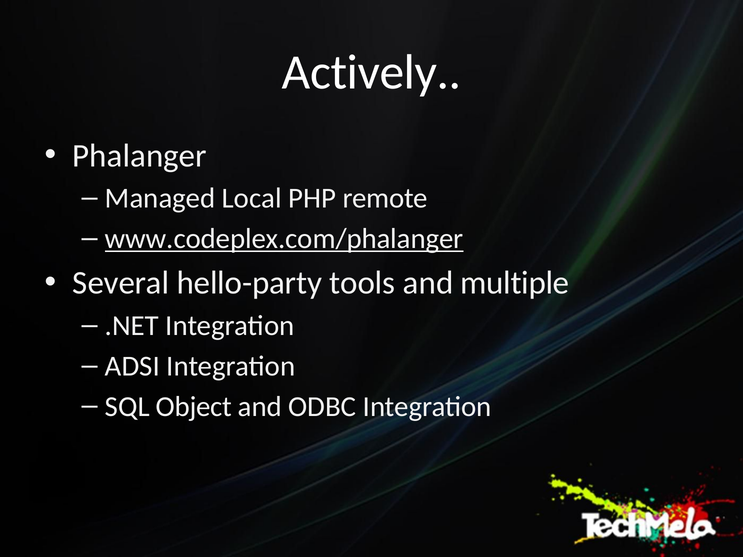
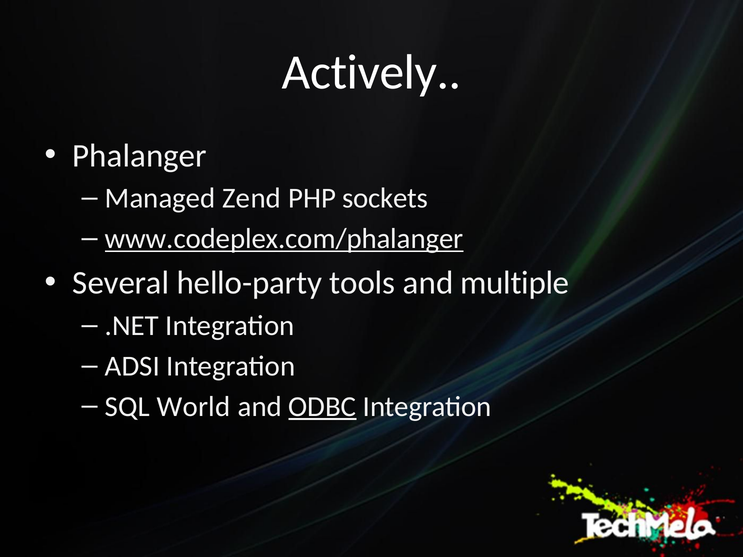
Local: Local -> Zend (252, 199)
remote: remote -> sockets (385, 199)
Object: Object -> World (194, 407)
ODBC underline: none -> present (322, 407)
